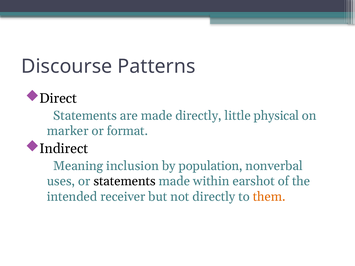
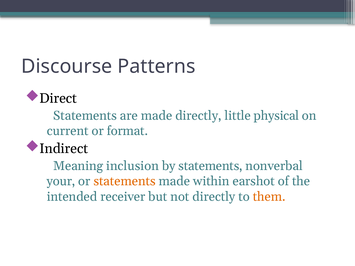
marker: marker -> current (68, 131)
by population: population -> statements (211, 166)
uses: uses -> your (61, 181)
statements colour: black -> orange (125, 181)
